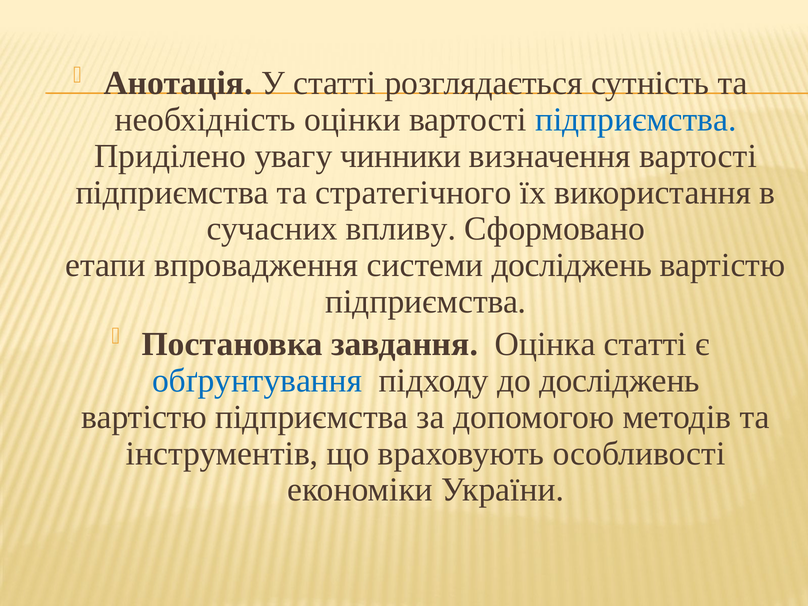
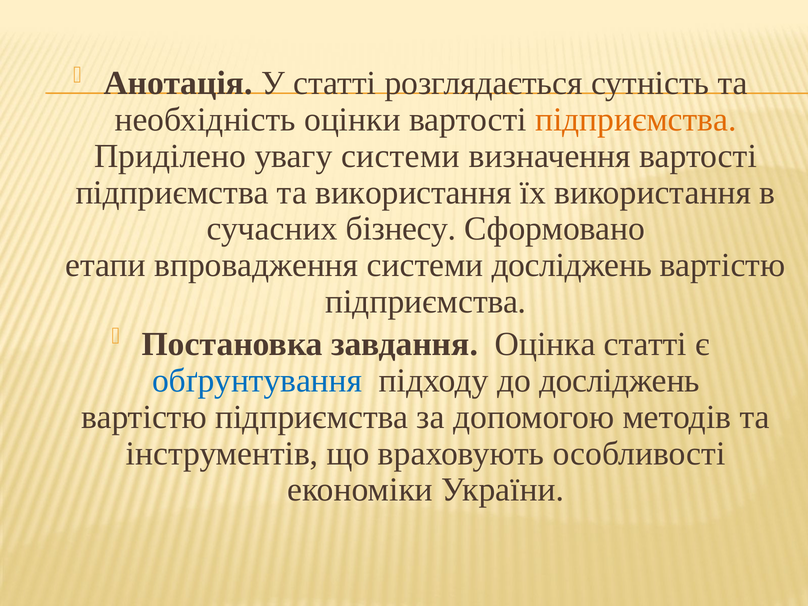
підприємства colour: blue -> orange (636, 120)
увагу чинники: чинники -> системи (400, 156)
та стратегічного: стратегічного -> використання (413, 192)
впливу: впливу -> бізнесу (401, 229)
